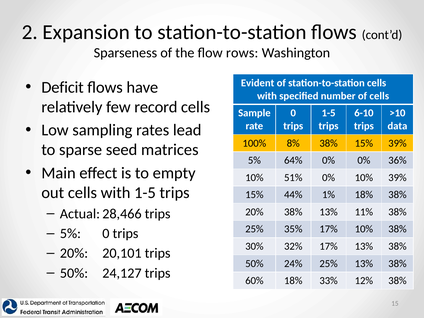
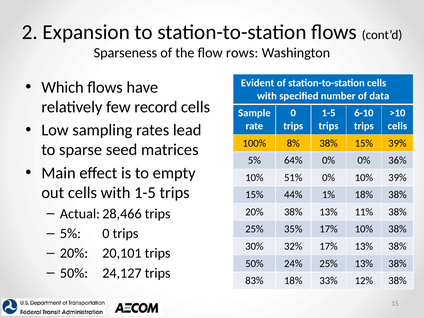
Deficit: Deficit -> Which (63, 87)
of cells: cells -> data (379, 96)
data: data -> cells (397, 126)
60%: 60% -> 83% (254, 281)
